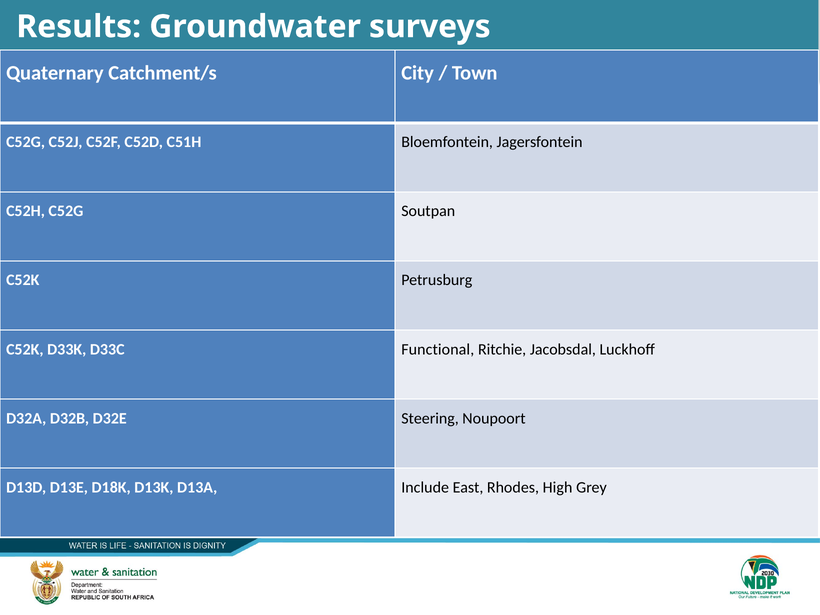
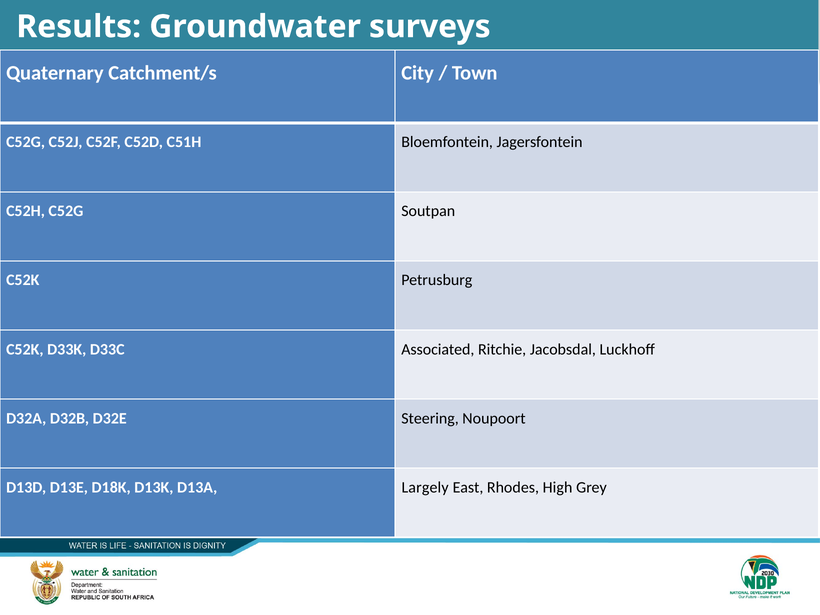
Functional: Functional -> Associated (438, 349)
Include: Include -> Largely (425, 487)
